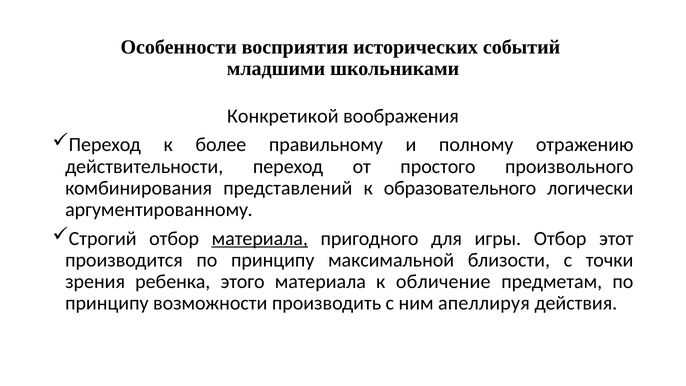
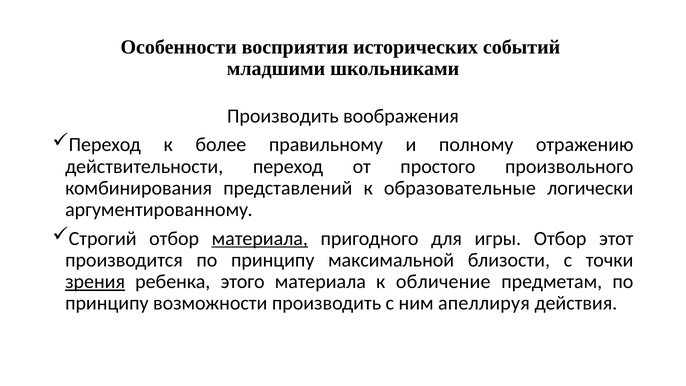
Конкретикой: Конкретикой -> Производить (283, 116)
образовательного: образовательного -> образовательные (460, 188)
зрения underline: none -> present (95, 282)
